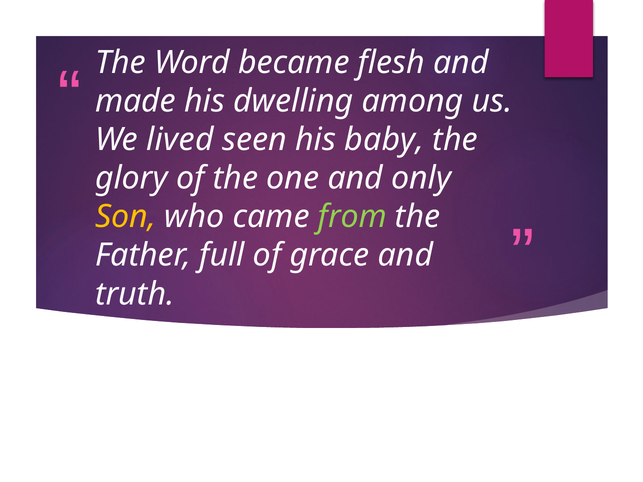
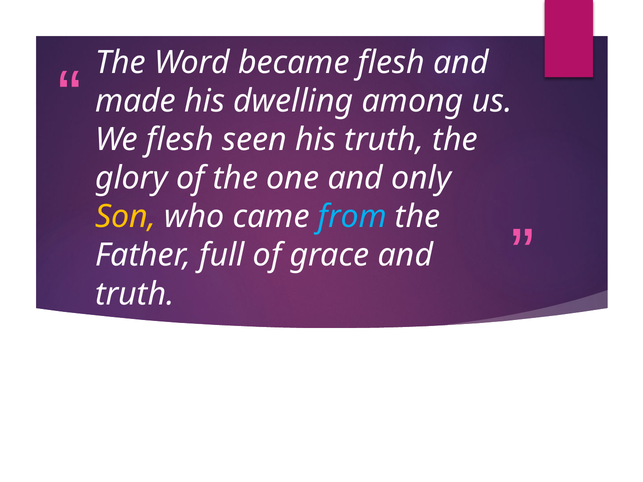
We lived: lived -> flesh (180, 140)
his baby: baby -> truth (384, 140)
from colour: light green -> light blue (352, 217)
